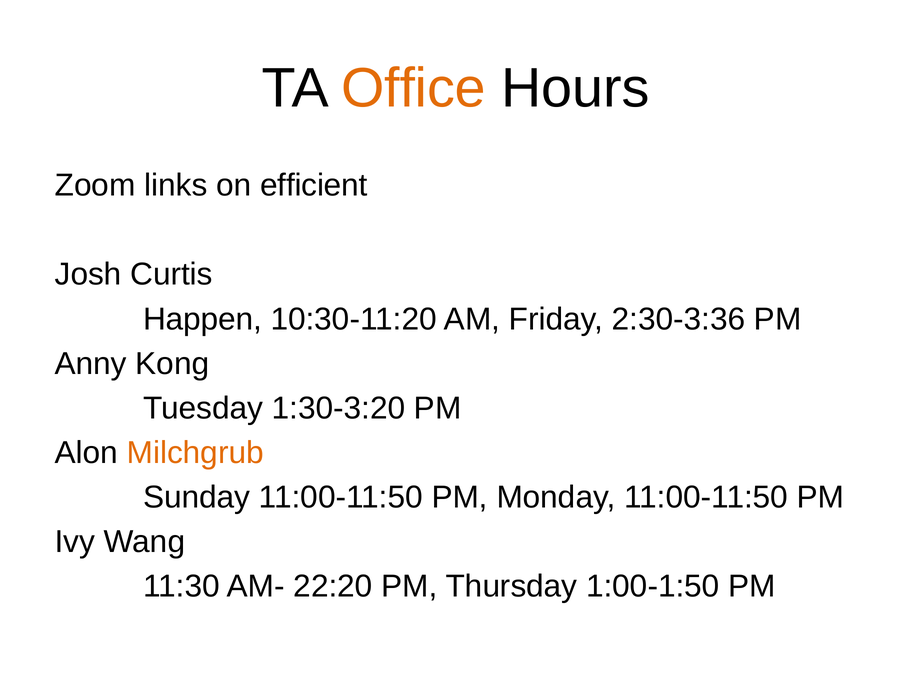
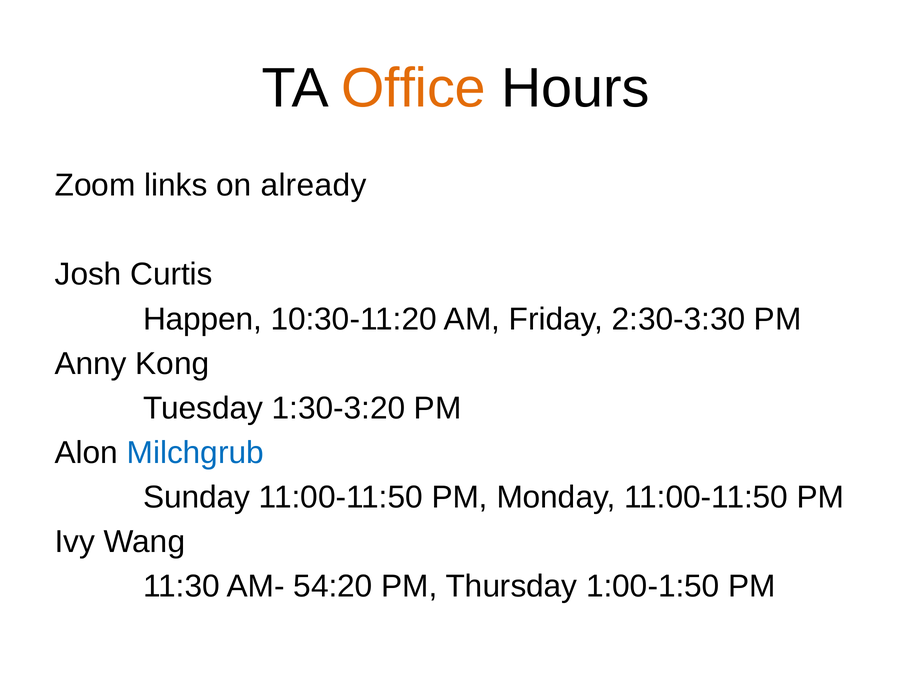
efficient: efficient -> already (314, 185)
2:30-3:36: 2:30-3:36 -> 2:30-3:30 (679, 319)
Milchgrub colour: orange -> blue (195, 453)
22:20: 22:20 -> 54:20 (333, 586)
